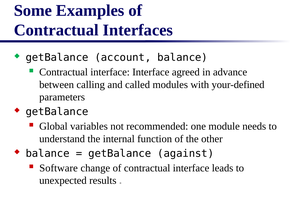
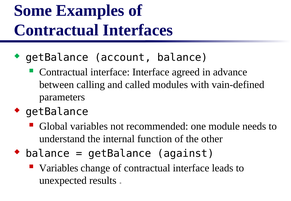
your-defined: your-defined -> vain-defined (238, 85)
Software: Software -> Variables (59, 168)
